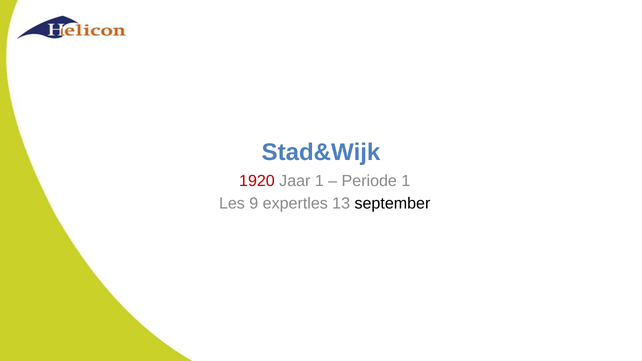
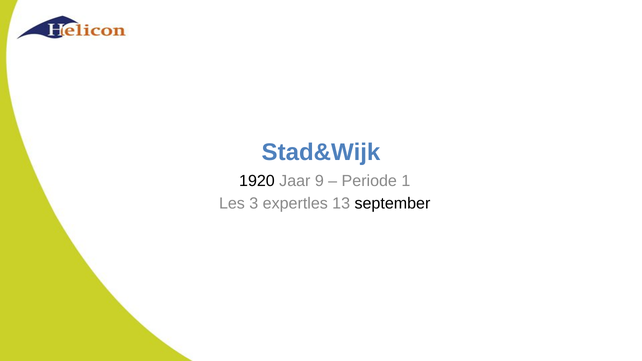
1920 colour: red -> black (257, 181)
Jaar 1: 1 -> 9 (319, 181)
9: 9 -> 3 (254, 203)
